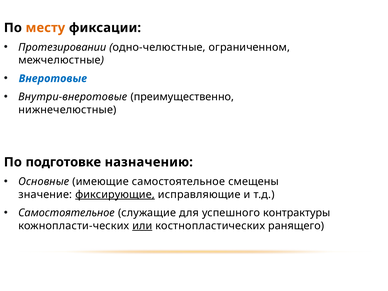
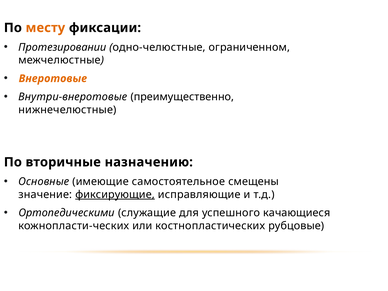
Внеротовые colour: blue -> orange (53, 79)
подготовке: подготовке -> вторичные (63, 162)
Самостоятельное: Самостоятельное -> Ортопедическими (67, 213)
контрактуры: контрактуры -> качающиеся (297, 213)
или underline: present -> none (142, 226)
ранящего: ранящего -> рубцовые (296, 226)
